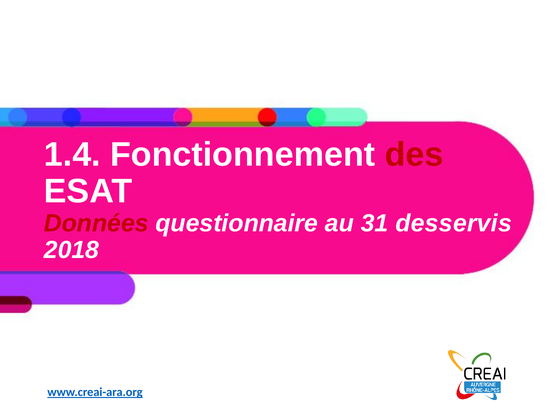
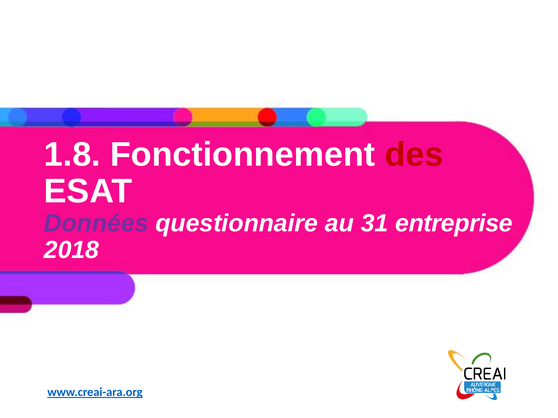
1.4: 1.4 -> 1.8 (72, 155)
Données colour: red -> purple (96, 223)
desservis: desservis -> entreprise (454, 223)
